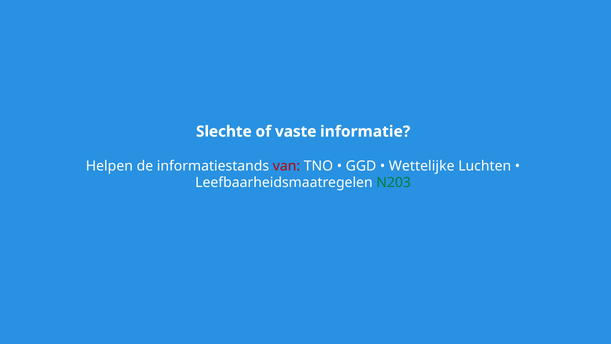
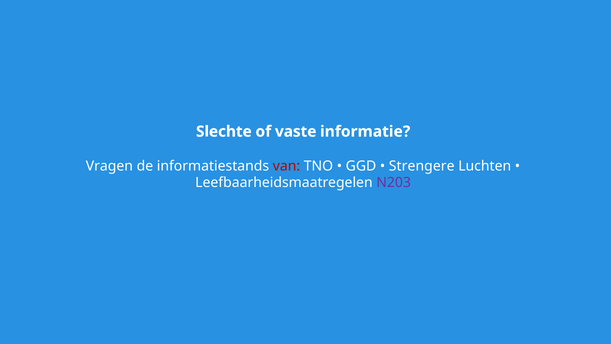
Helpen: Helpen -> Vragen (109, 166)
Wettelijke: Wettelijke -> Strengere (422, 166)
N203 colour: green -> purple (394, 183)
